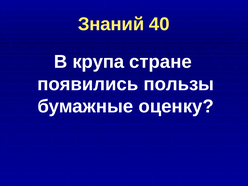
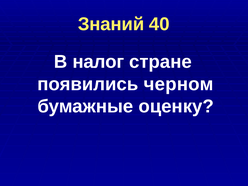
крупа: крупа -> налог (98, 62)
пользы: пользы -> черном (179, 84)
